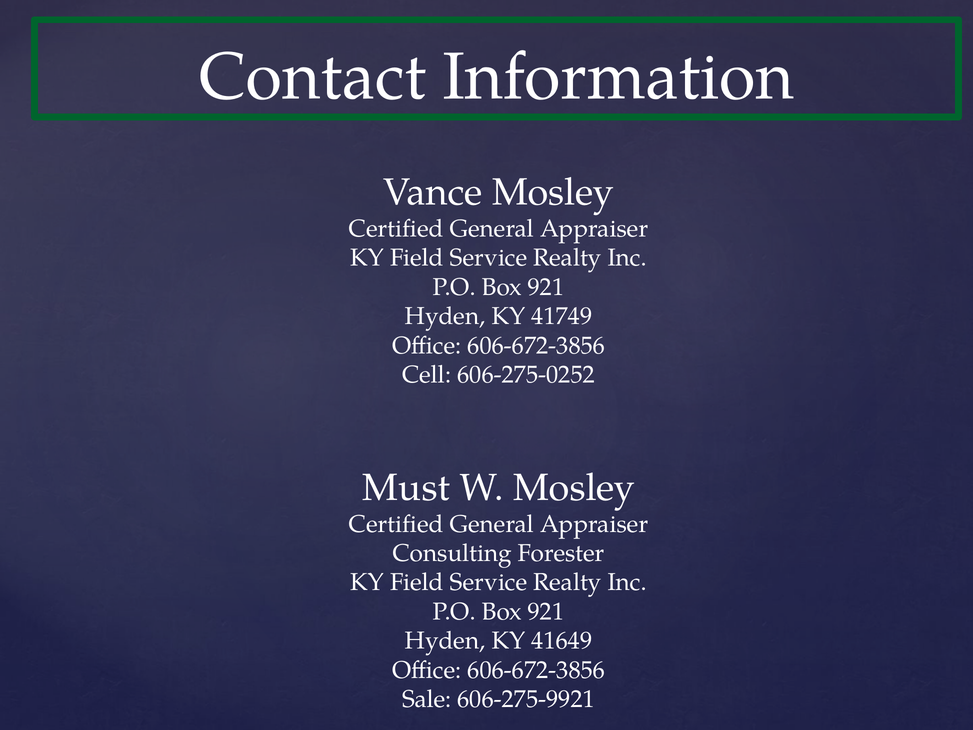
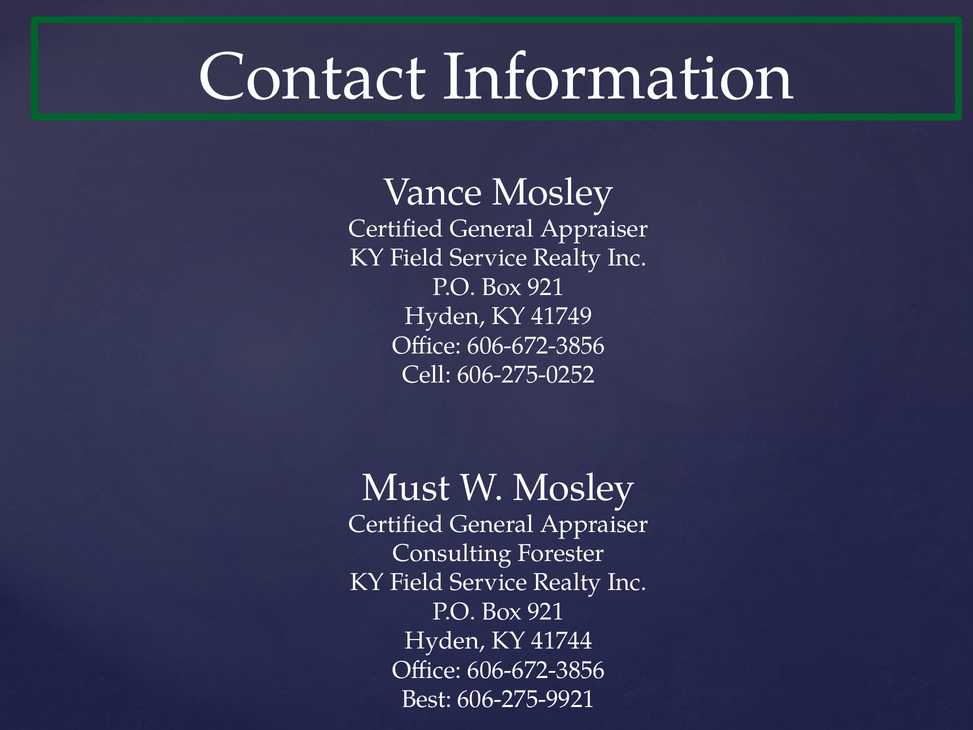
41649: 41649 -> 41744 (562, 641)
Sale: Sale -> Best (427, 699)
